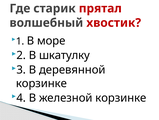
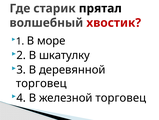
прятал colour: red -> black (100, 8)
корзинке: корзинке -> торговец (41, 83)
железной корзинке: корзинке -> торговец (121, 97)
